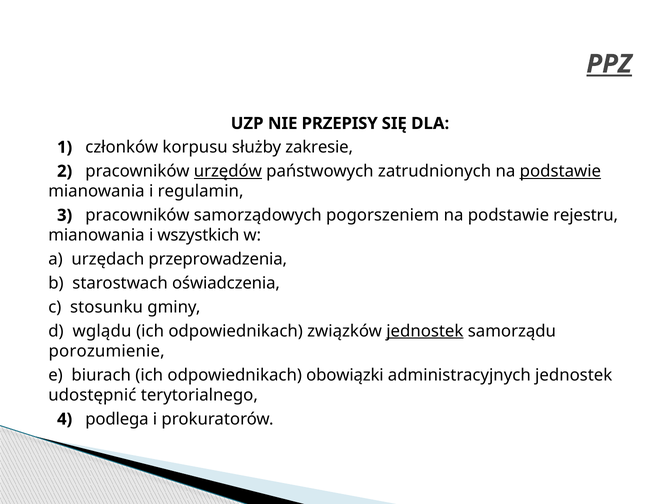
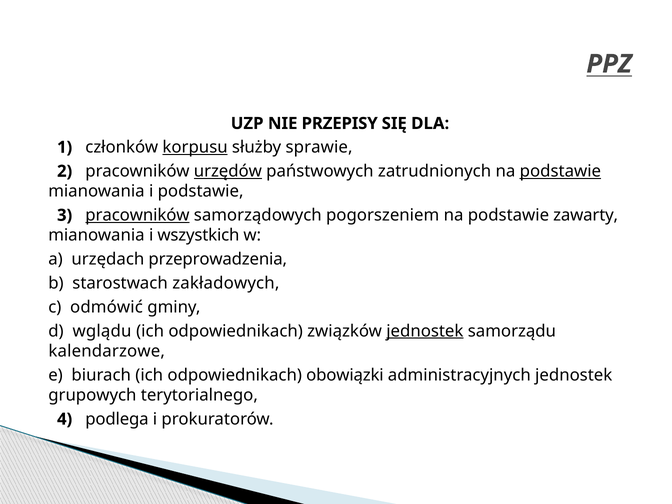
PPZ underline: present -> none (609, 64)
korpusu underline: none -> present (195, 147)
zakresie: zakresie -> sprawie (319, 147)
i regulamin: regulamin -> podstawie (201, 191)
pracowników underline: none -> present (137, 215)
rejestru: rejestru -> zawarty (586, 215)
oświadczenia: oświadczenia -> zakładowych (226, 283)
stosunku: stosunku -> odmówić (106, 307)
porozumienie: porozumienie -> kalendarzowe (107, 351)
udostępnić: udostępnić -> grupowych (92, 395)
